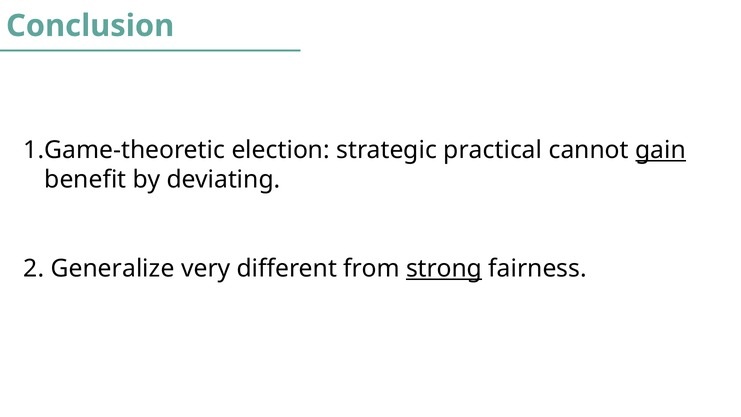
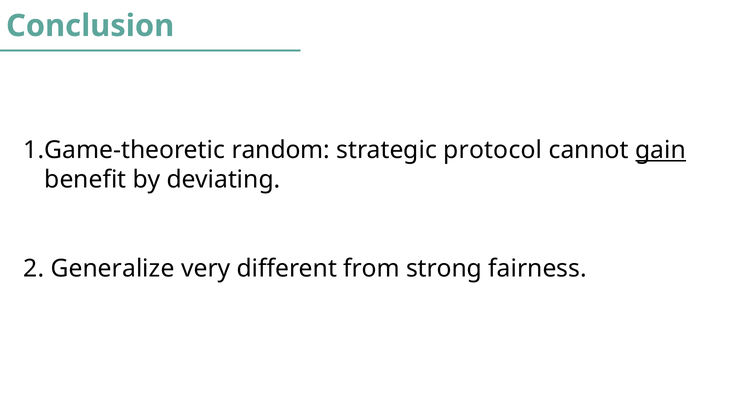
election: election -> random (281, 150)
practical: practical -> protocol (493, 150)
strong underline: present -> none (444, 269)
